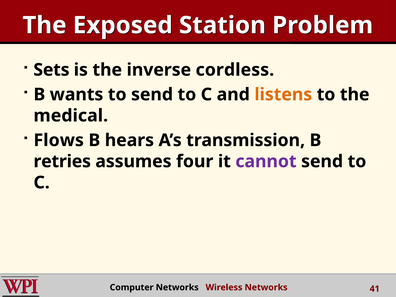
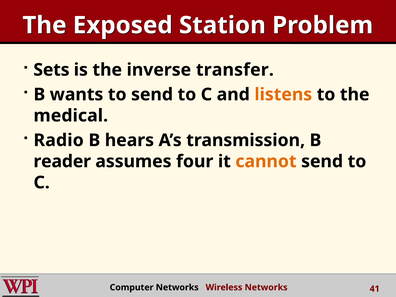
cordless: cordless -> transfer (235, 70)
Flows: Flows -> Radio (59, 140)
retries: retries -> reader (62, 161)
cannot colour: purple -> orange (266, 161)
